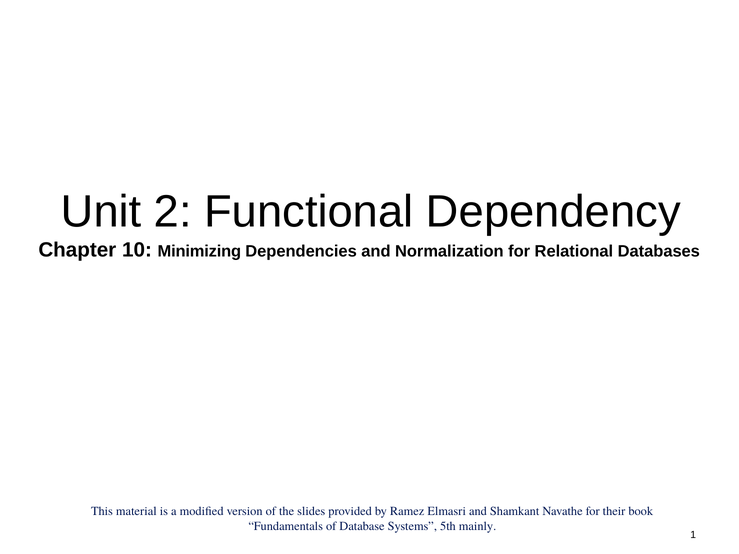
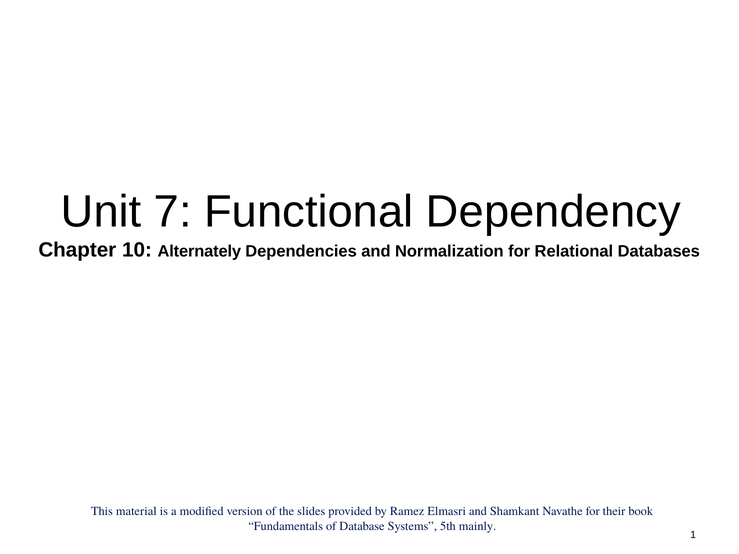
2: 2 -> 7 (173, 212)
Minimizing: Minimizing -> Alternately (199, 251)
